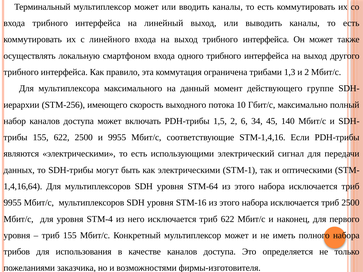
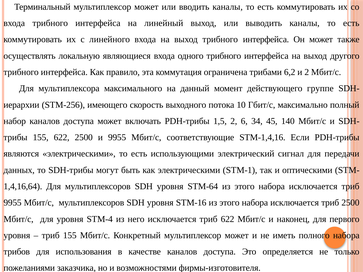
смартфоном: смартфоном -> являющиеся (127, 56)
1,3: 1,3 -> 6,2 (290, 72)
